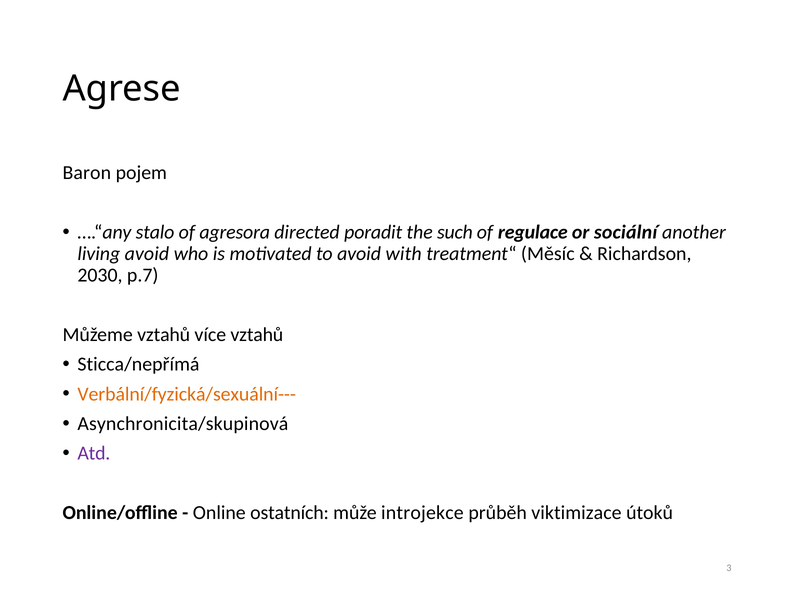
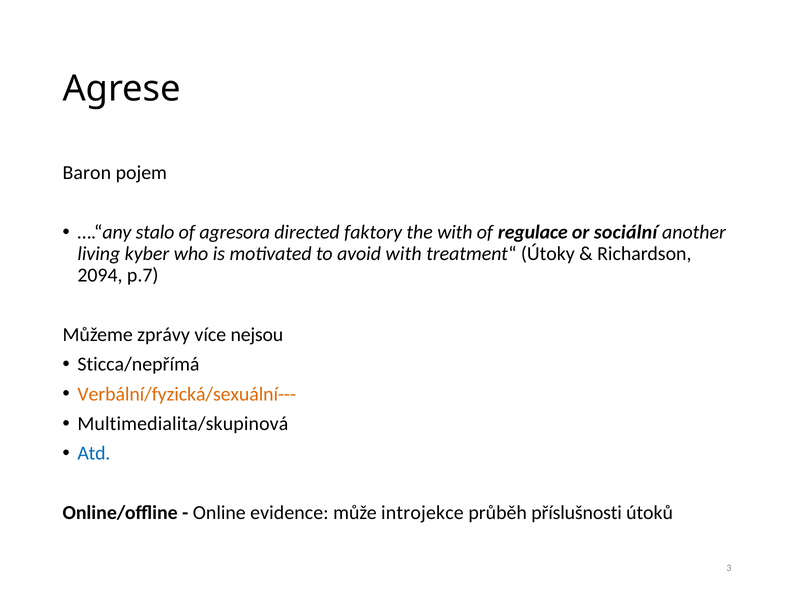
poradit: poradit -> faktory (373, 233)
the such: such -> with (455, 233)
living avoid: avoid -> kyber (147, 254)
Měsíc: Měsíc -> Útoky (548, 254)
2030: 2030 -> 2094 (100, 275)
Můžeme vztahů: vztahů -> zprávy (164, 335)
více vztahů: vztahů -> nejsou (257, 335)
Asynchronicita/skupinová: Asynchronicita/skupinová -> Multimedialita/skupinová (183, 424)
Atd colour: purple -> blue (94, 454)
ostatních: ostatních -> evidence (289, 513)
viktimizace: viktimizace -> příslušnosti (577, 513)
